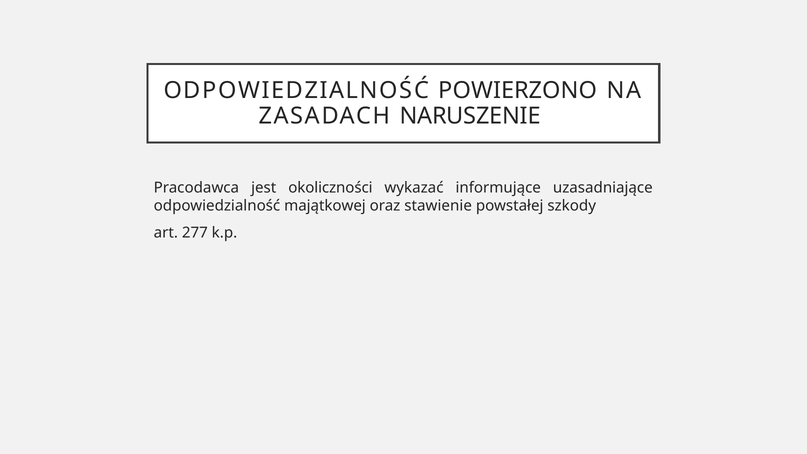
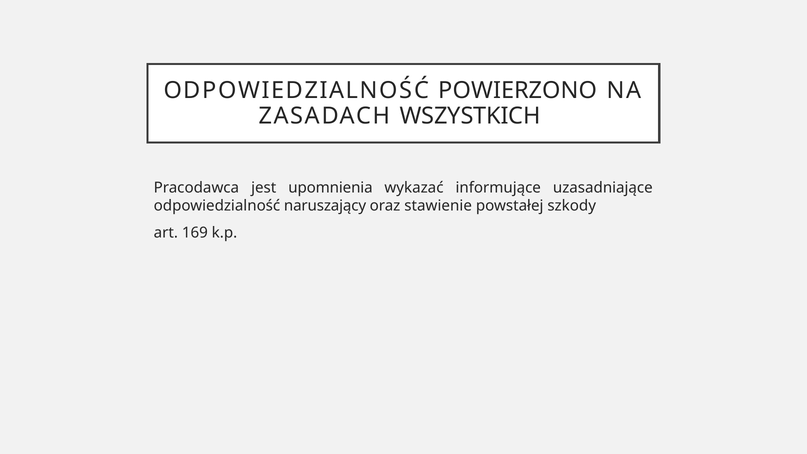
NARUSZENIE: NARUSZENIE -> WSZYSTKICH (470, 116)
okoliczności: okoliczności -> upomnienia (330, 188)
majątkowej: majątkowej -> naruszający (325, 206)
277: 277 -> 169 (195, 233)
